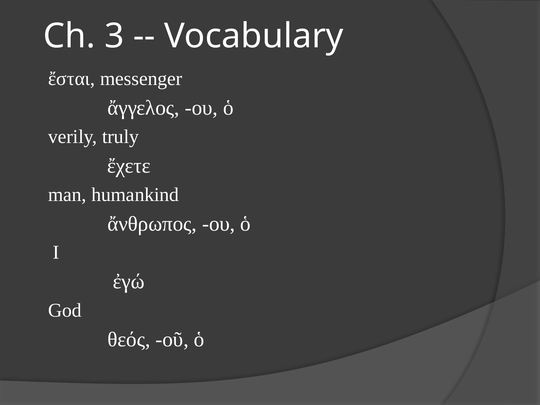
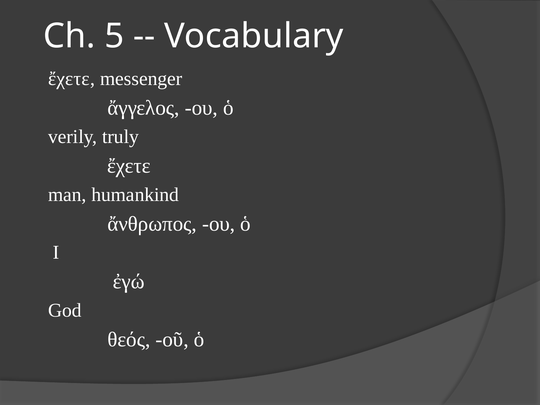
3: 3 -> 5 (114, 36)
ἔσται: ἔσται -> ἔχετε (71, 79)
